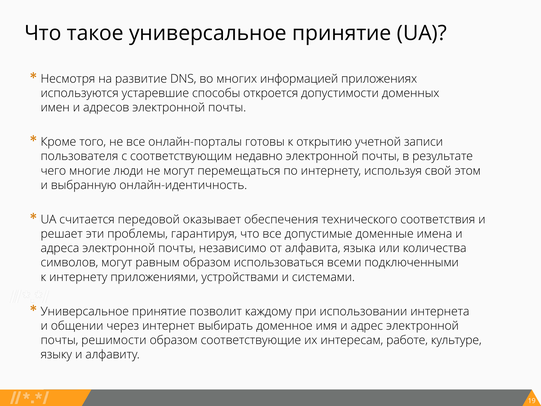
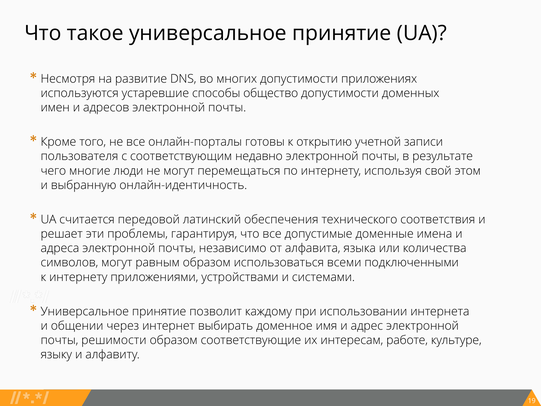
многих информацией: информацией -> допустимости (299, 79)
откроется: откроется -> общество (271, 93)
оказывает: оказывает -> латинский (212, 219)
